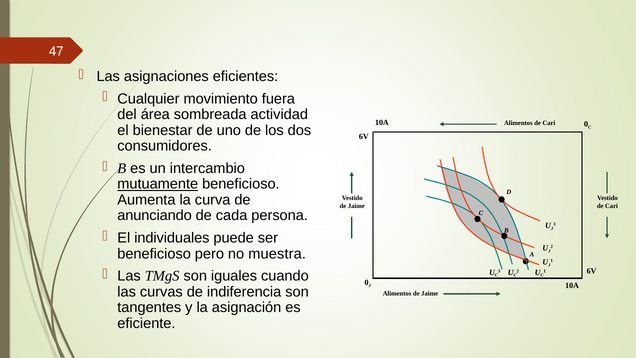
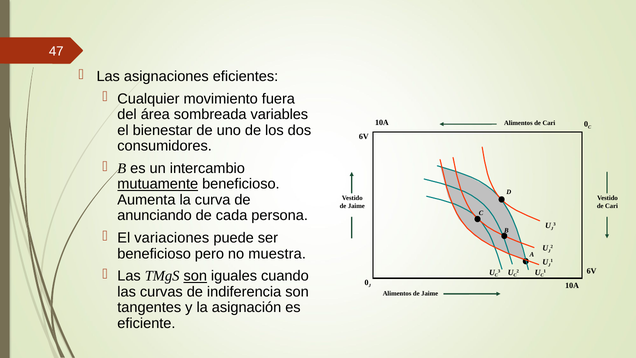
actividad: actividad -> variables (279, 114)
individuales: individuales -> variaciones (172, 238)
son underline: none -> present (195, 276)
